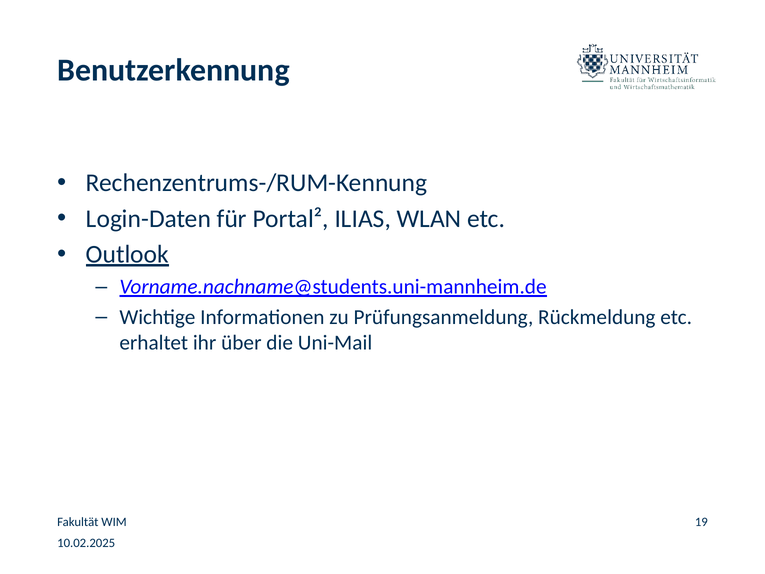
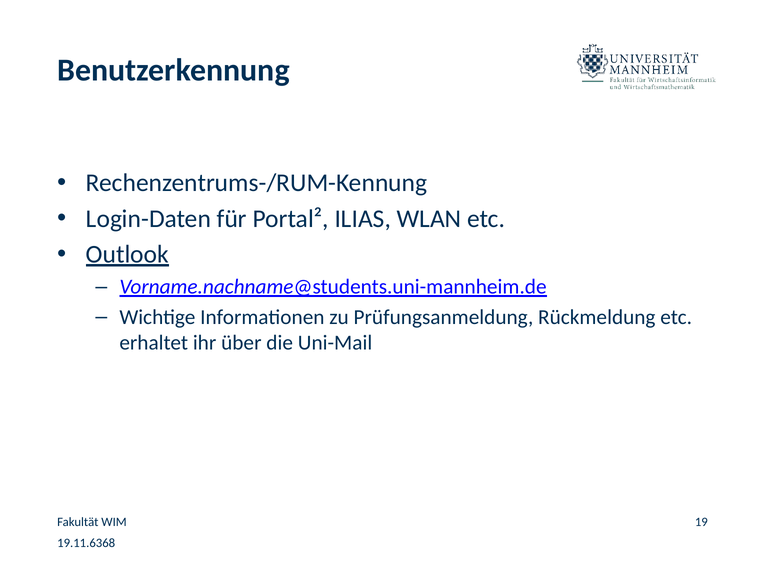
10.02.2025: 10.02.2025 -> 19.11.6368 (86, 543)
